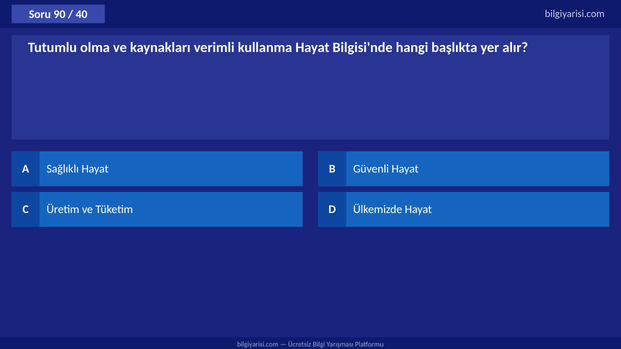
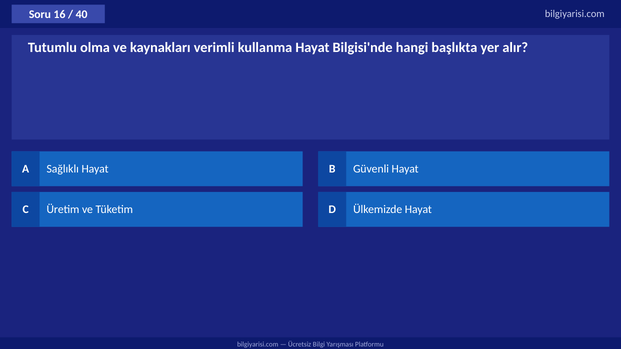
90: 90 -> 16 (60, 14)
